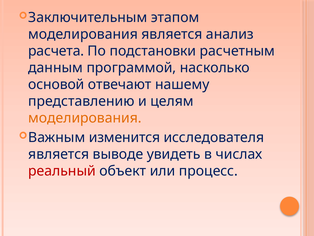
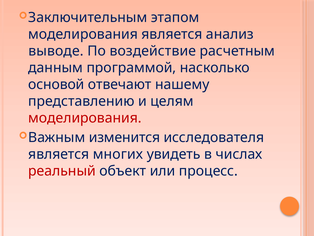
расчета: расчета -> выводе (56, 51)
подстановки: подстановки -> воздействие (153, 51)
моделирования colour: orange -> red (85, 118)
выводе: выводе -> многих (118, 154)
